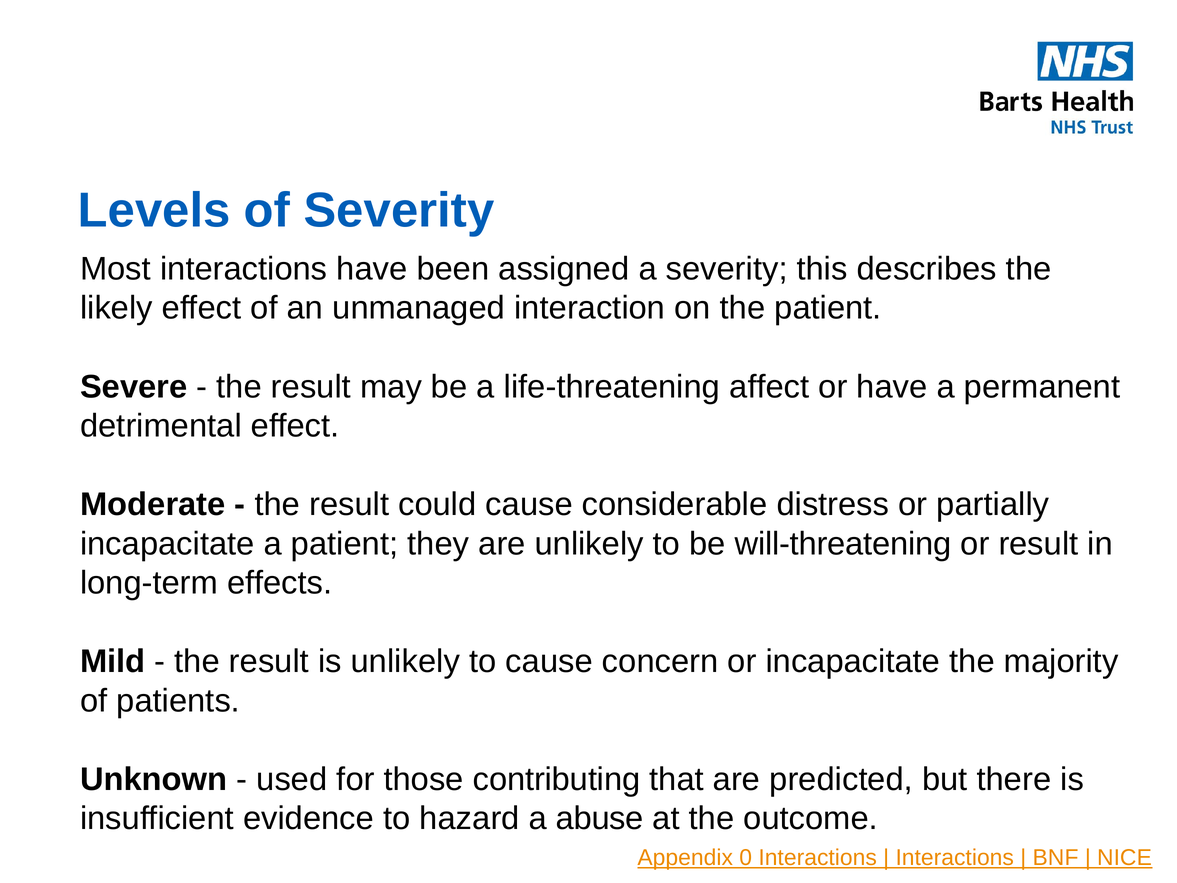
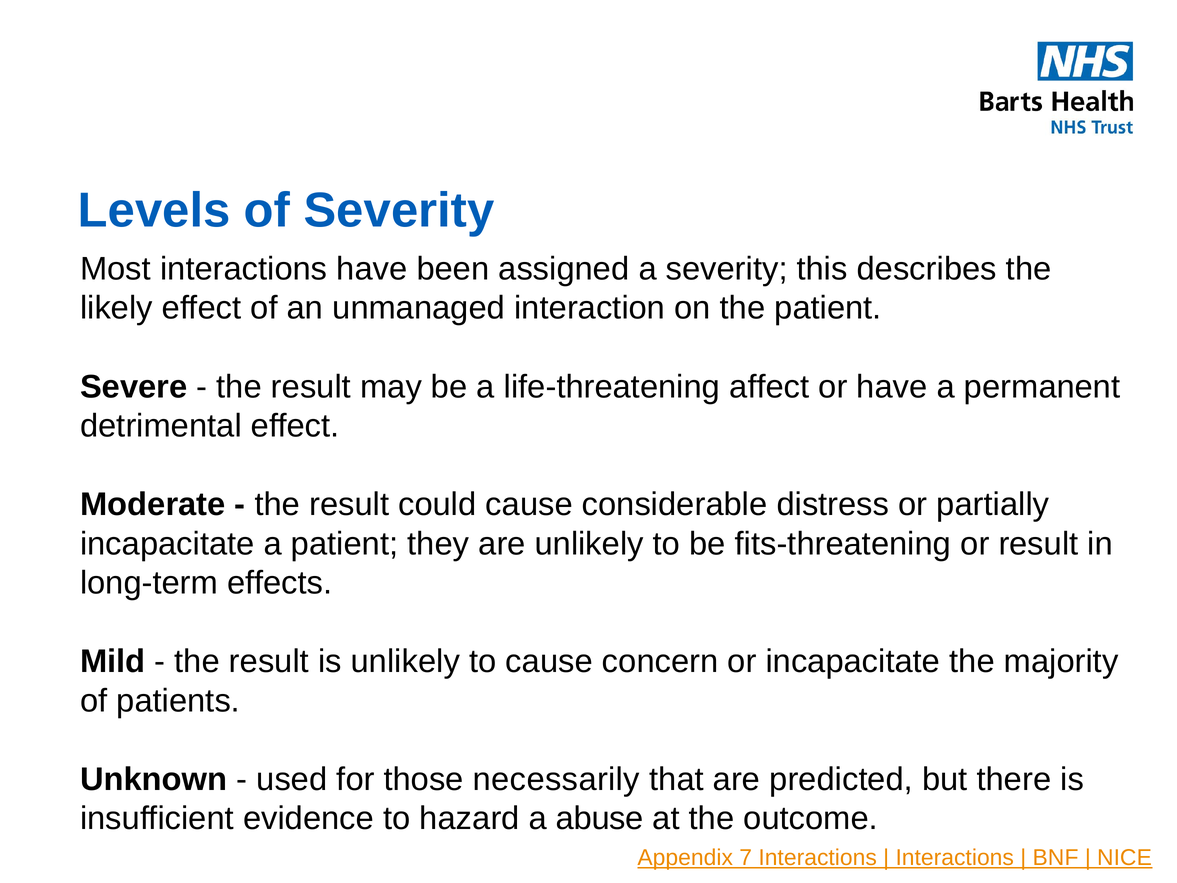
will-threatening: will-threatening -> fits-threatening (843, 544)
contributing: contributing -> necessarily (556, 779)
0: 0 -> 7 (746, 857)
